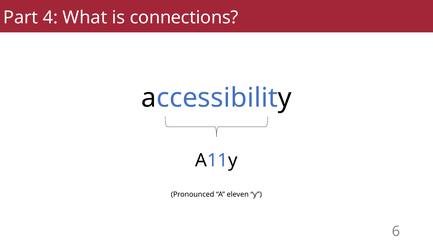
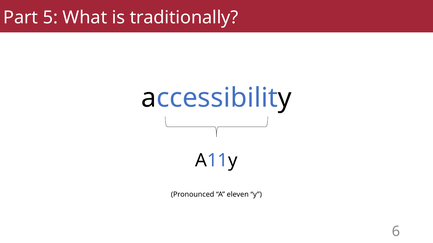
4: 4 -> 5 (50, 17)
connections: connections -> traditionally (184, 17)
